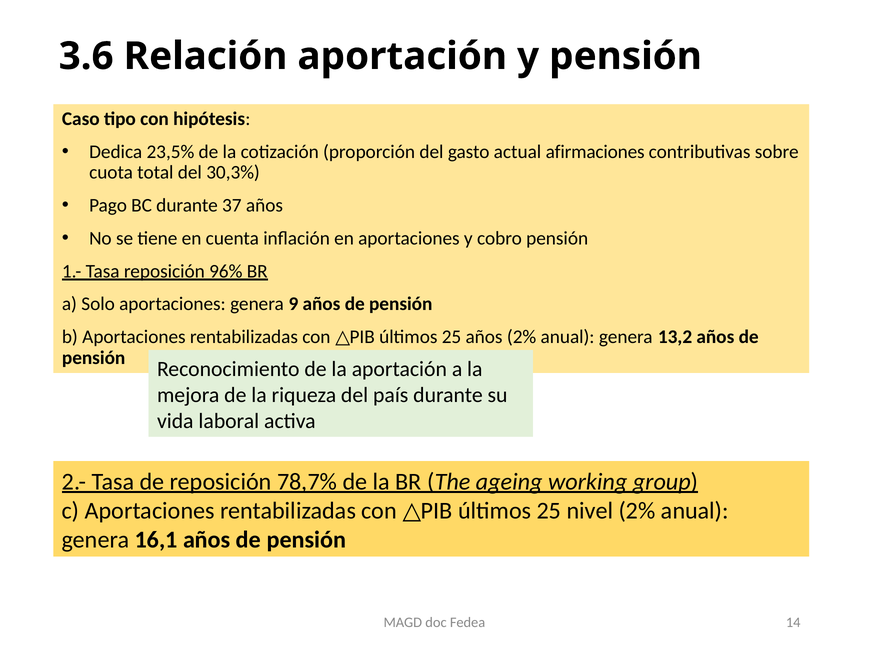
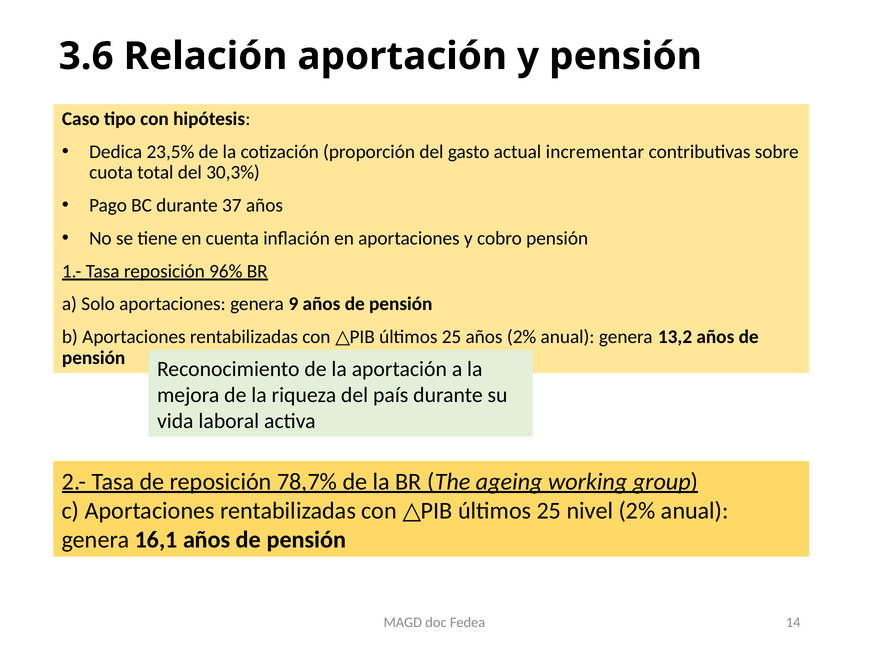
afirmaciones: afirmaciones -> incrementar (595, 152)
